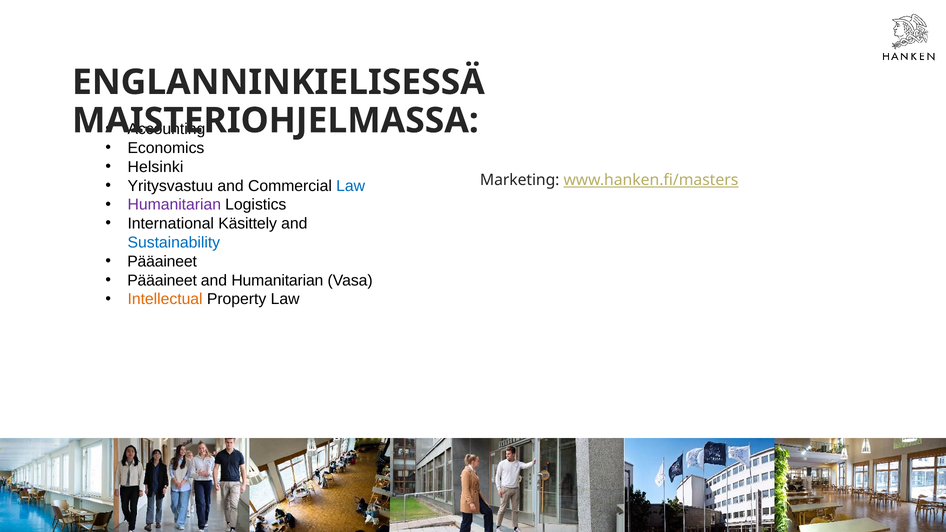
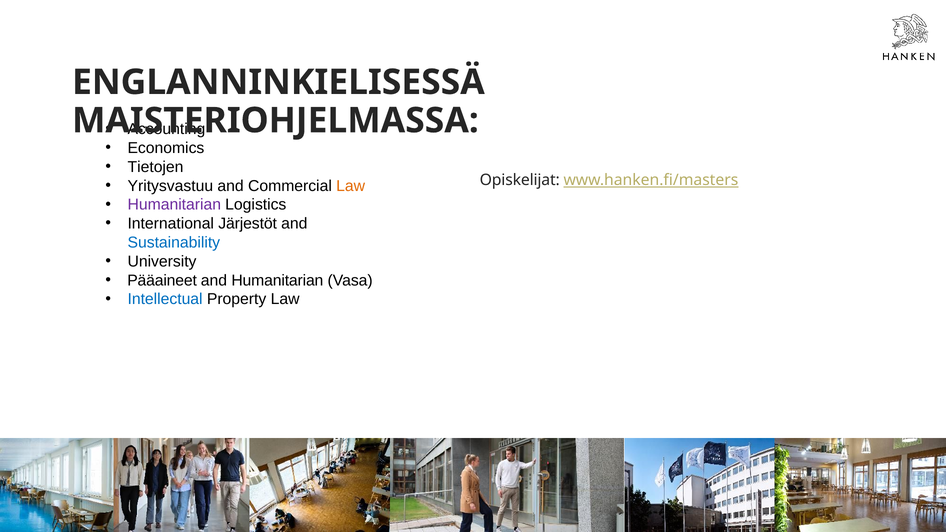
Helsinki: Helsinki -> Tietojen (156, 167)
Marketing: Marketing -> Opiskelijat (520, 180)
Law colour: blue -> orange (351, 186)
Käsittely: Käsittely -> Järjestöt (248, 224)
Pääaineet: Pääaineet -> University (162, 262)
Intellectual colour: orange -> blue (165, 299)
